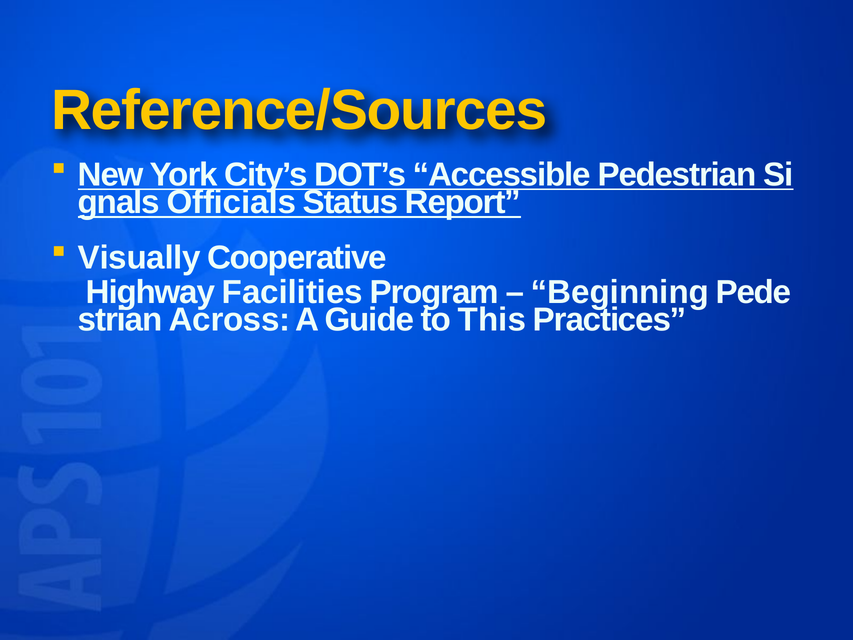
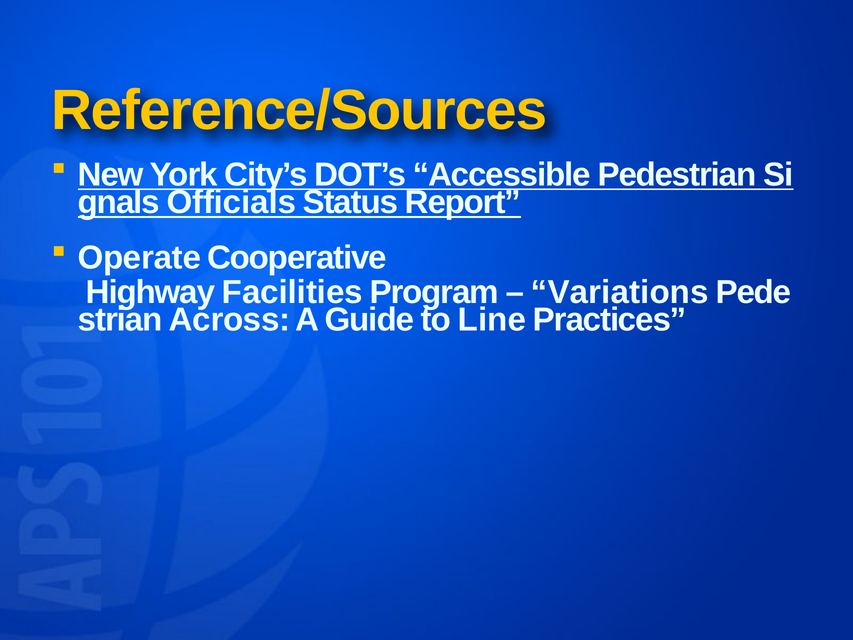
Visually: Visually -> Operate (139, 258)
Beginning: Beginning -> Variations (620, 292)
This: This -> Line (492, 320)
